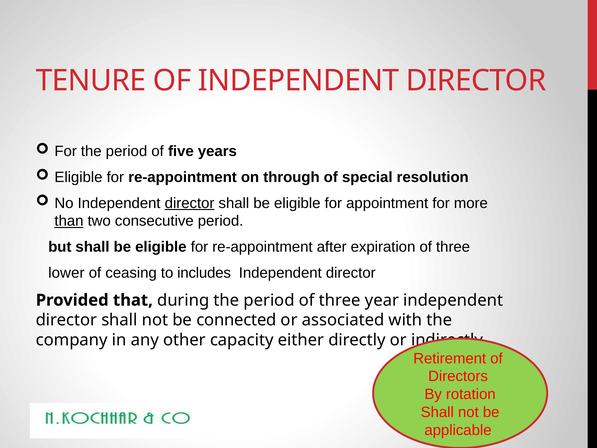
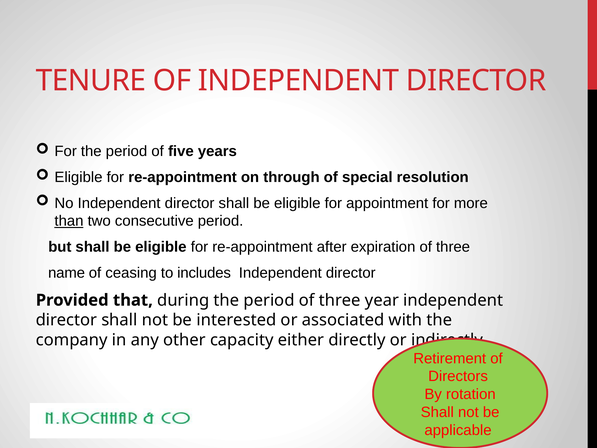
director underline: present -> none (190, 203)
lower: lower -> name (67, 273)
connected: connected -> interested (236, 320)
